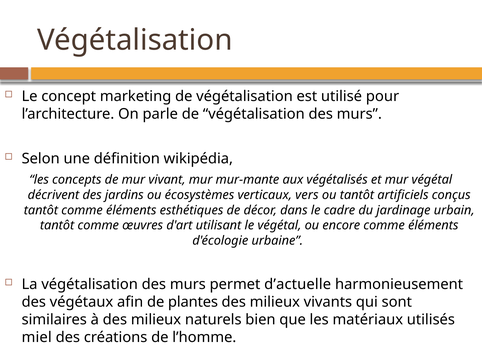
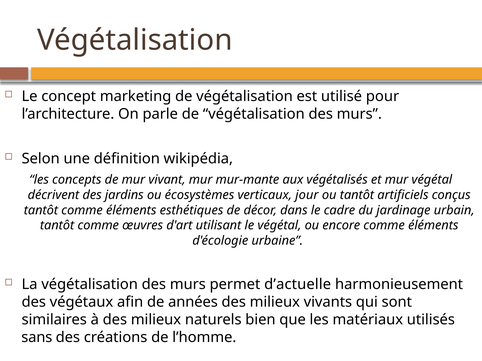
vers: vers -> jour (307, 195)
plantes: plantes -> années (193, 302)
miel: miel -> sans (37, 338)
